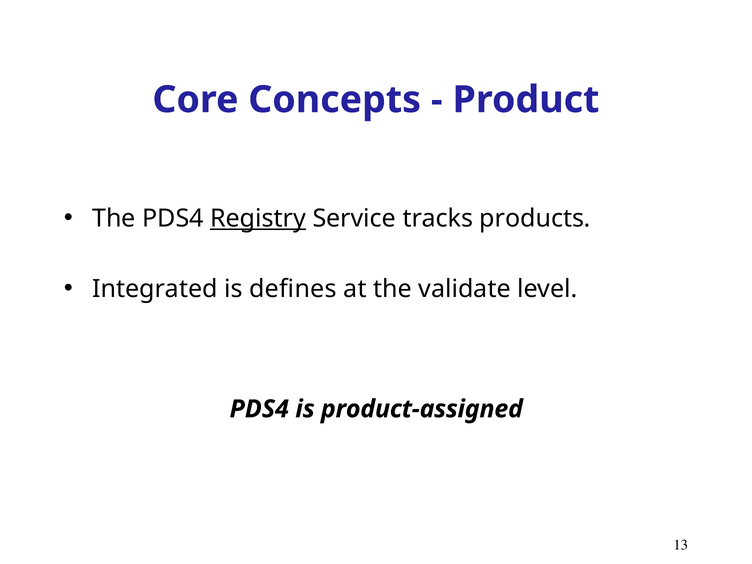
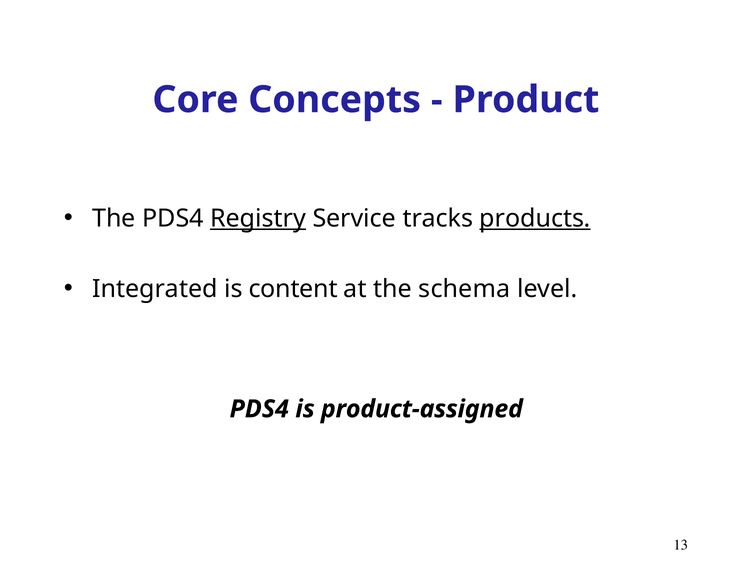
products underline: none -> present (535, 219)
defines: defines -> content (293, 289)
validate: validate -> schema (464, 289)
